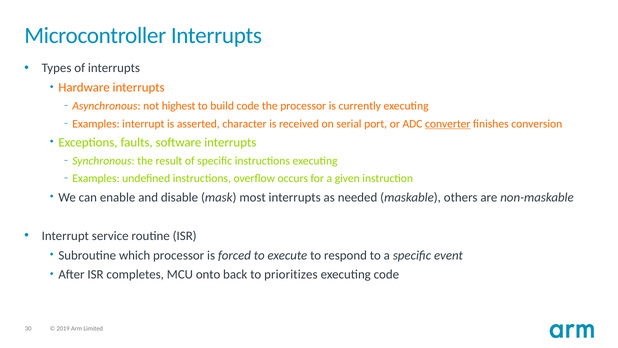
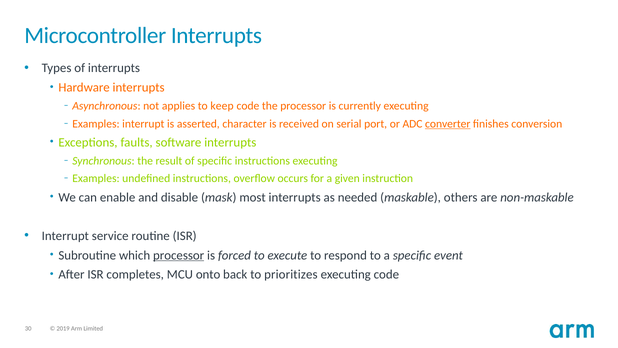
highest: highest -> applies (179, 106)
build: build -> keep (222, 106)
processor underline: none -> present (179, 255)
